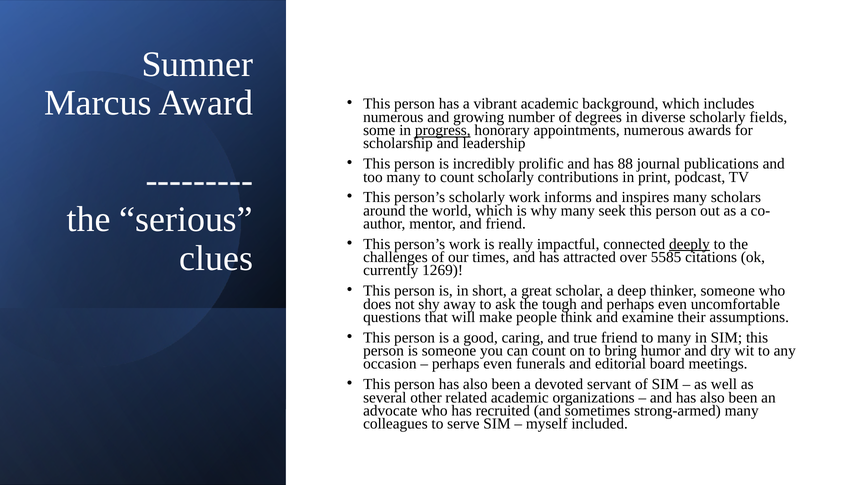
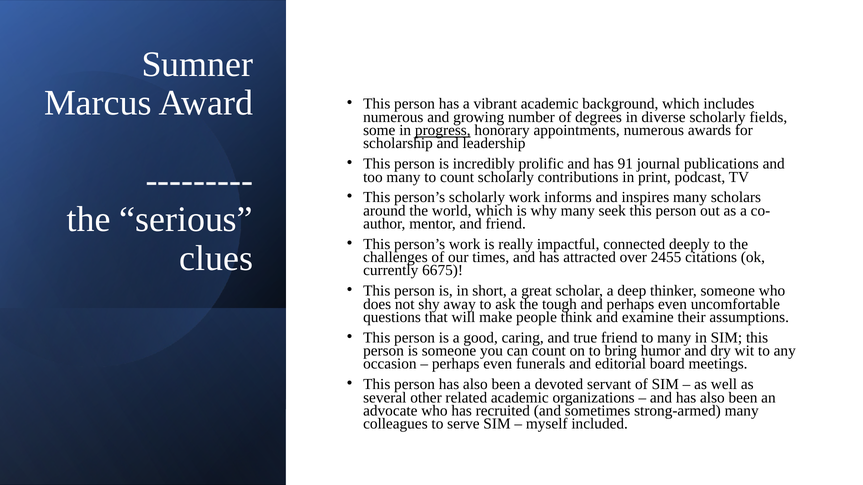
88: 88 -> 91 (625, 164)
deeply underline: present -> none (689, 244)
5585: 5585 -> 2455 (666, 257)
1269: 1269 -> 6675 (443, 271)
